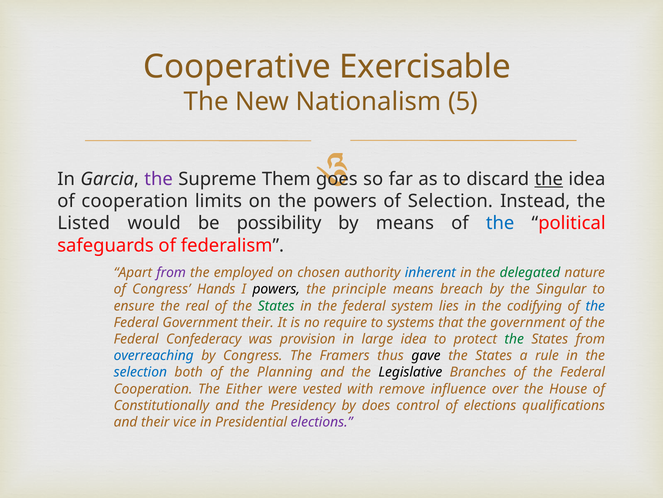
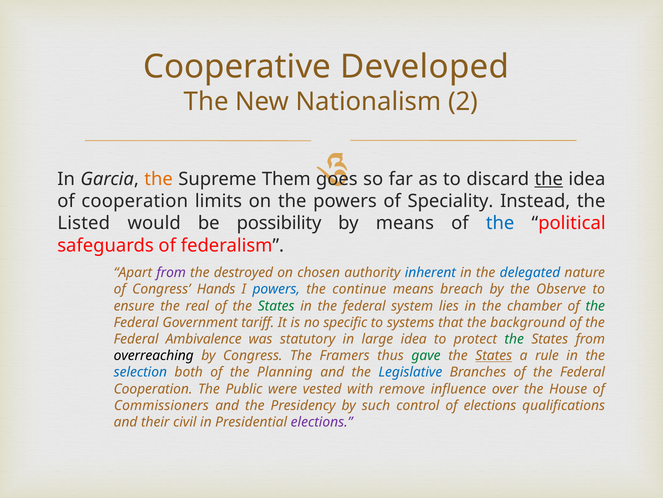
Exercisable: Exercisable -> Developed (425, 67)
5: 5 -> 2 (463, 102)
the colour: purple -> orange (159, 179)
of Selection: Selection -> Speciality (450, 201)
employed: employed -> destroyed (243, 272)
delegated colour: green -> blue (530, 272)
powers colour: black -> blue (276, 289)
principle: principle -> continue (359, 289)
Singular: Singular -> Observe (561, 289)
codifying: codifying -> chamber (534, 306)
the colour: blue -> green (595, 306)
Government their: their -> tariff (258, 322)
require: require -> specific (345, 322)
the government: government -> background (528, 322)
Confederacy: Confederacy -> Ambivalence (204, 339)
provision: provision -> statutory (308, 339)
overreaching colour: blue -> black (154, 355)
gave colour: black -> green (426, 355)
States underline: none -> present (494, 355)
Legislative colour: black -> blue (410, 372)
Either: Either -> Public (244, 388)
Constitutionally: Constitutionally -> Commissioners (161, 405)
does: does -> such (376, 405)
vice: vice -> civil (185, 422)
